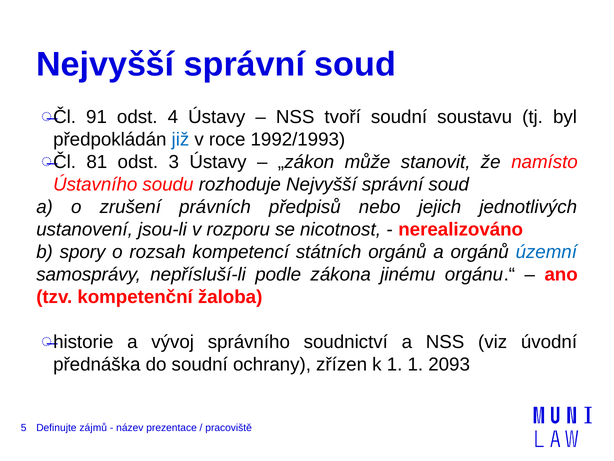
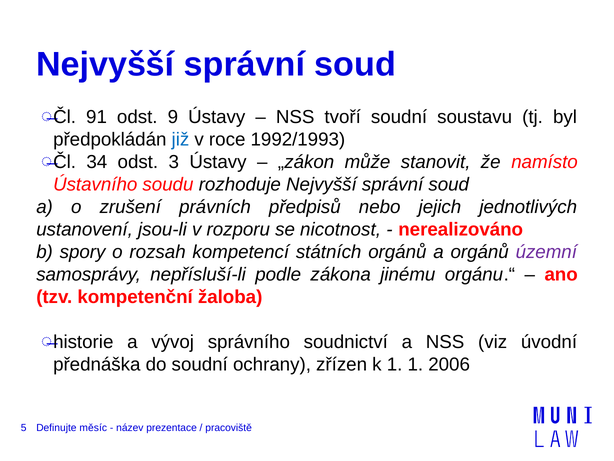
4: 4 -> 9 (173, 117)
81: 81 -> 34 (97, 162)
územní colour: blue -> purple (546, 252)
2093: 2093 -> 2006 (449, 364)
zájmů: zájmů -> měsíc (93, 427)
